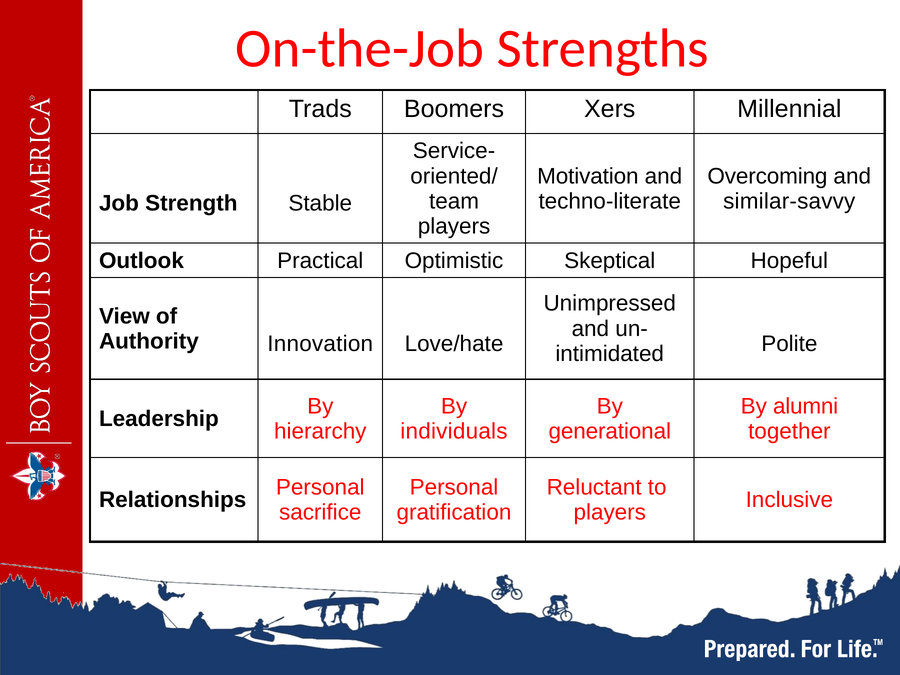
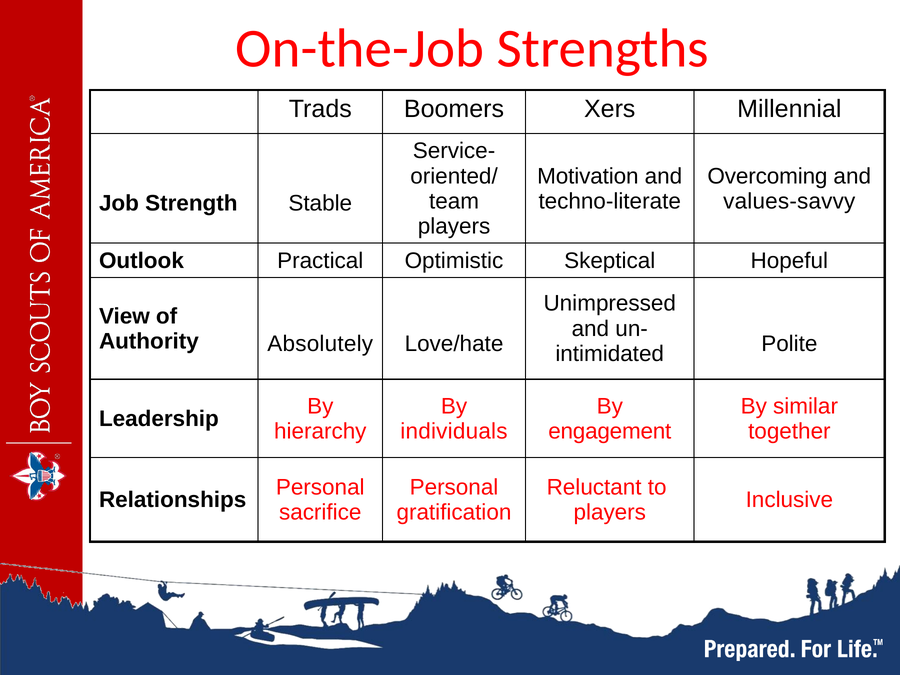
similar-savvy: similar-savvy -> values-savvy (789, 201)
Innovation: Innovation -> Absolutely (320, 344)
alumni: alumni -> similar (806, 406)
generational: generational -> engagement (610, 431)
